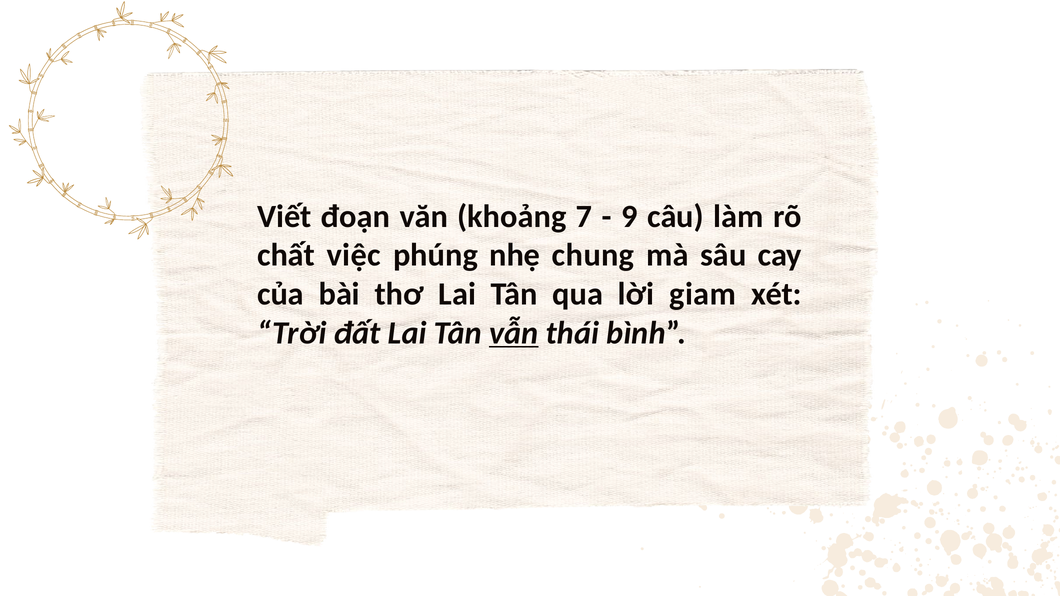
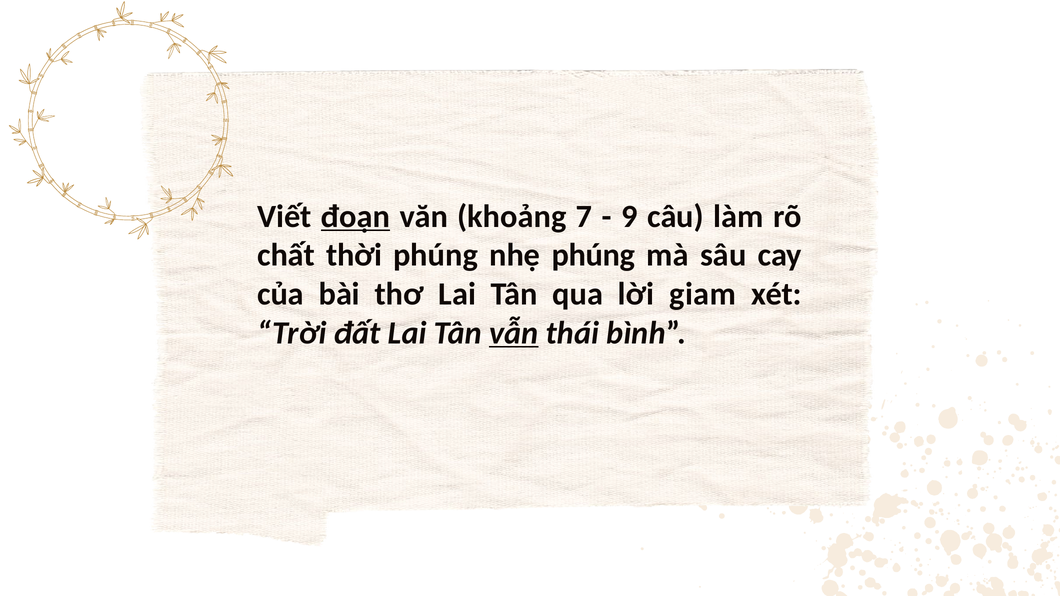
đoạn underline: none -> present (356, 216)
việc: việc -> thời (354, 255)
nhẹ chung: chung -> phúng (593, 255)
